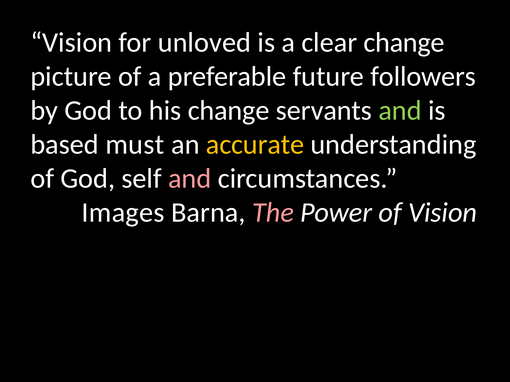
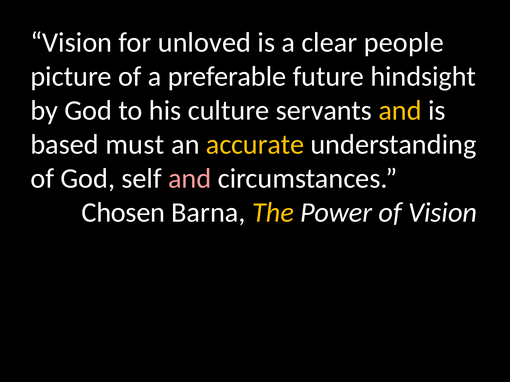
clear change: change -> people (404, 43)
followers: followers -> hindsight (423, 77)
his change: change -> culture (229, 111)
and colour: light green -> yellow (400, 111)
Images: Images -> Chosen (123, 213)
The colour: pink -> yellow (273, 213)
